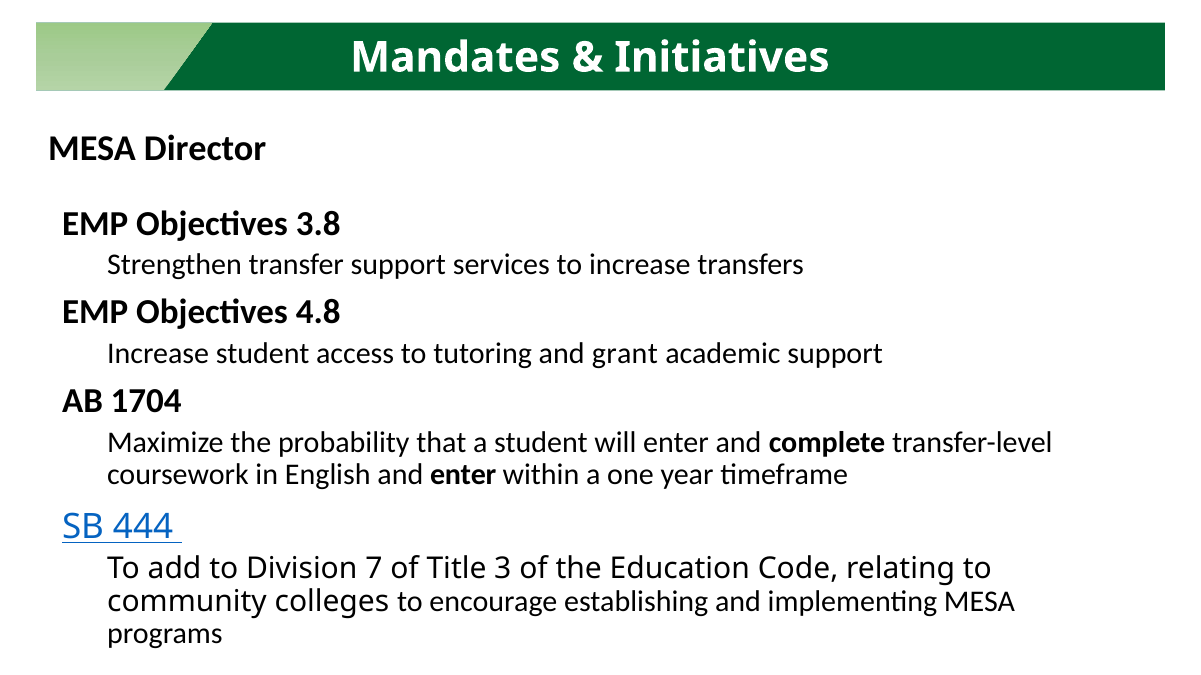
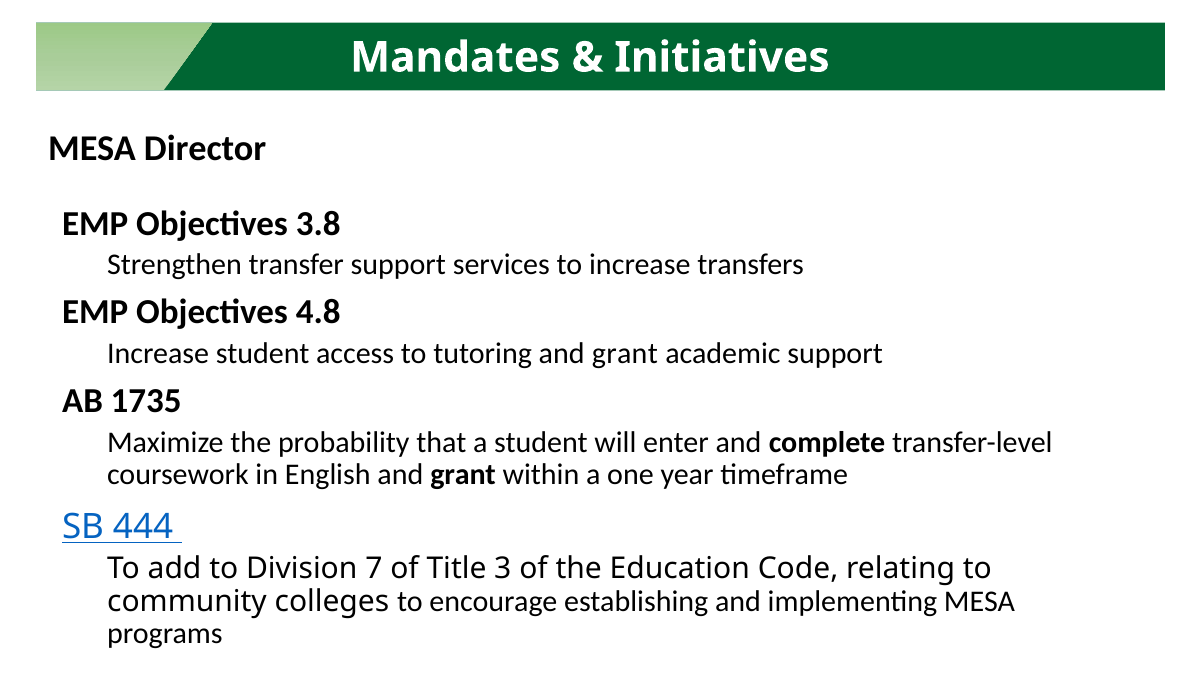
1704: 1704 -> 1735 (146, 402)
English and enter: enter -> grant (463, 475)
